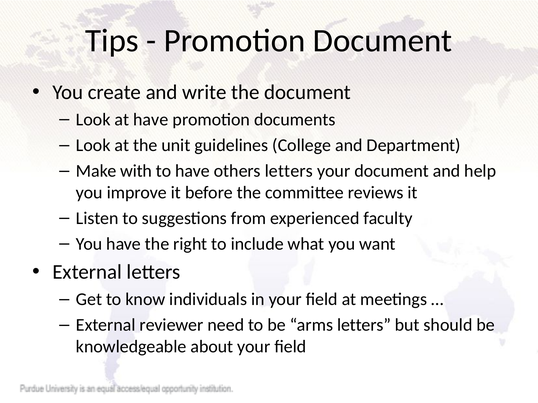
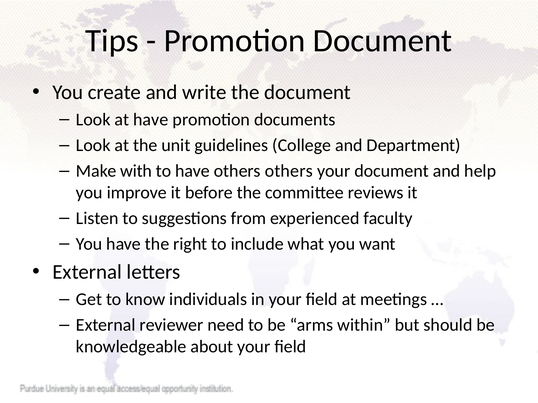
others letters: letters -> others (289, 171)
arms letters: letters -> within (364, 325)
